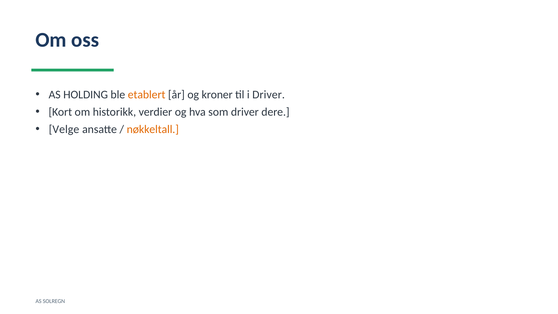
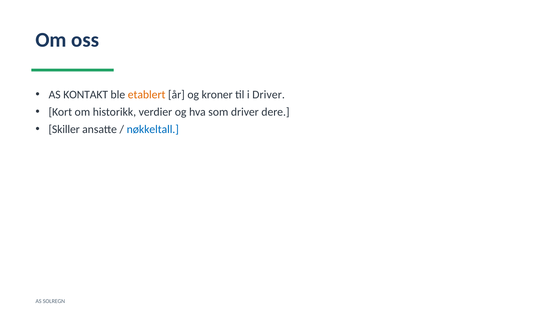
HOLDING: HOLDING -> KONTAKT (86, 95)
Velge: Velge -> Skiller (64, 129)
nøkkeltall colour: orange -> blue (153, 129)
